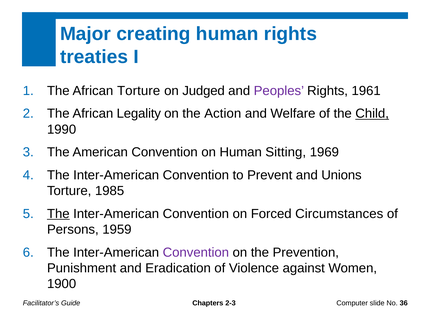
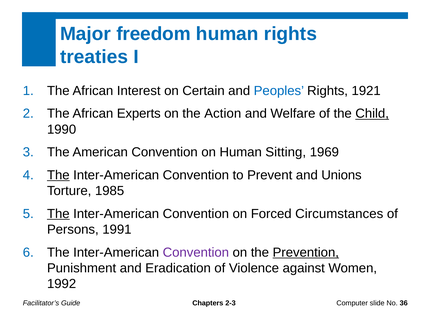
creating: creating -> freedom (154, 34)
African Torture: Torture -> Interest (139, 91)
Judged: Judged -> Certain (204, 91)
Peoples colour: purple -> blue (279, 91)
1961: 1961 -> 1921 (366, 91)
Legality: Legality -> Experts (139, 114)
The underline: none -> present (58, 175)
1959: 1959 -> 1991 (117, 230)
Prevention underline: none -> present (306, 253)
1900: 1900 -> 1992 (62, 284)
